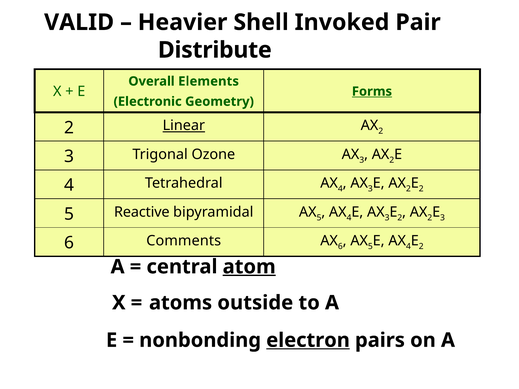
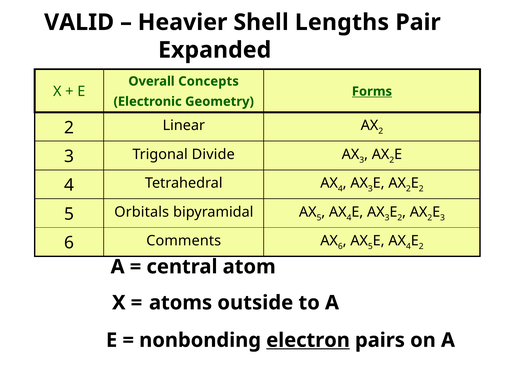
Invoked: Invoked -> Lengths (342, 22)
Distribute: Distribute -> Expanded (215, 50)
Elements: Elements -> Concepts (209, 81)
Linear underline: present -> none (184, 126)
Ozone: Ozone -> Divide (213, 154)
Reactive: Reactive -> Orbitals (142, 212)
atom underline: present -> none (249, 267)
